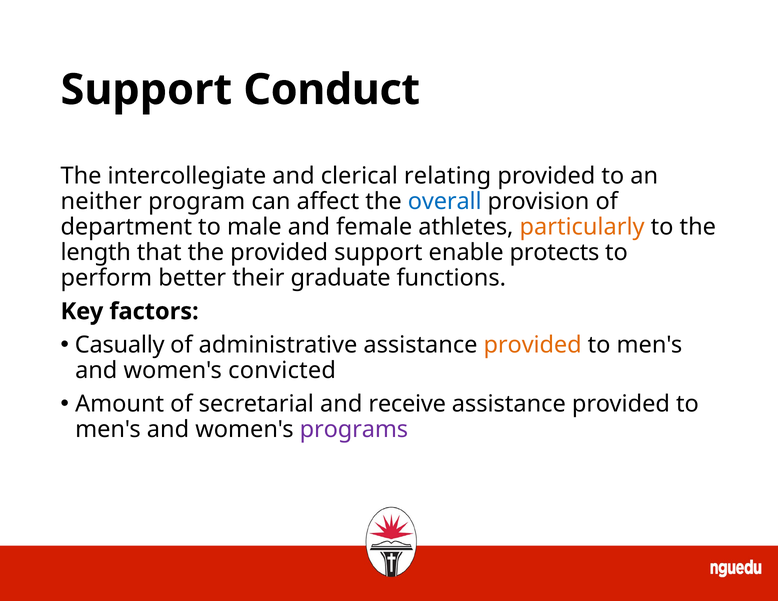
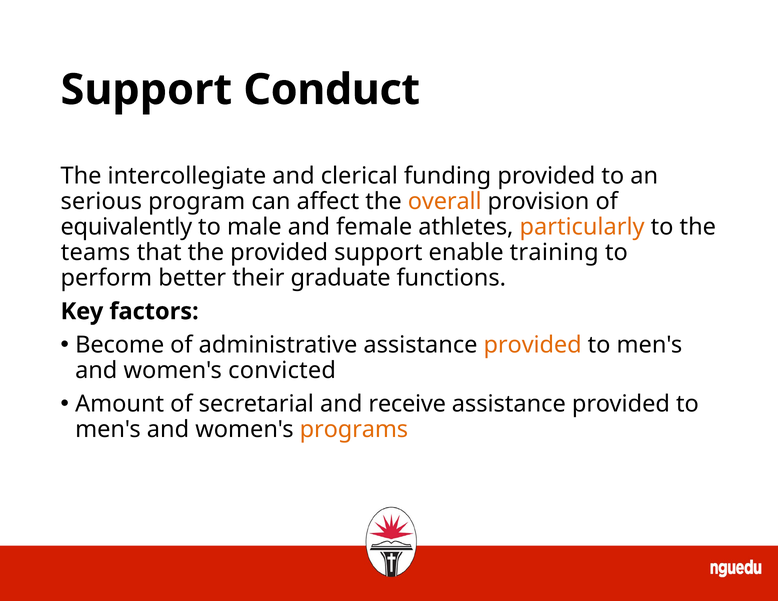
relating: relating -> funding (448, 176)
neither: neither -> serious (101, 202)
overall colour: blue -> orange (445, 202)
department: department -> equivalently (126, 227)
length: length -> teams (96, 253)
protects: protects -> training (554, 253)
Casually: Casually -> Become (120, 345)
programs colour: purple -> orange (354, 430)
